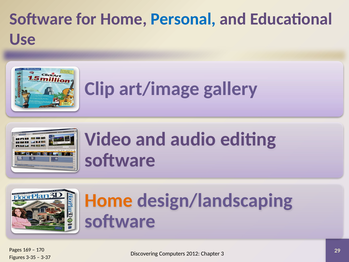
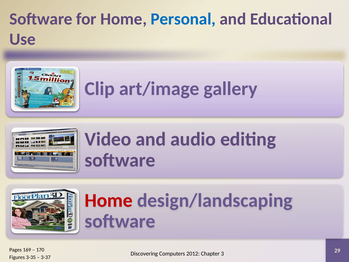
Home colour: orange -> red (109, 200)
